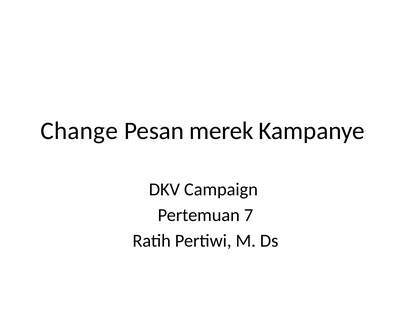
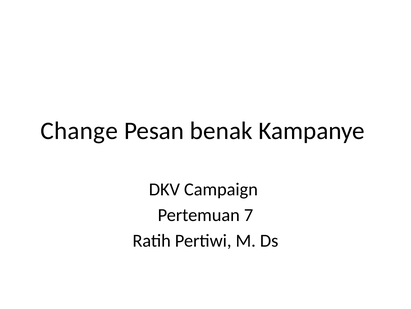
merek: merek -> benak (221, 131)
